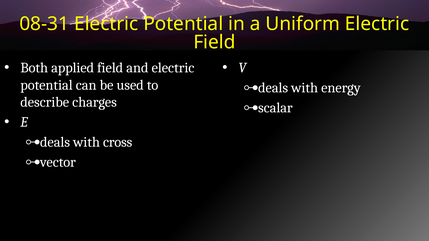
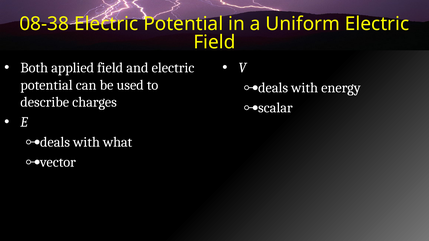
08-31: 08-31 -> 08-38 (44, 24)
cross: cross -> what (118, 142)
